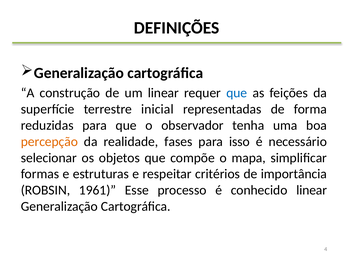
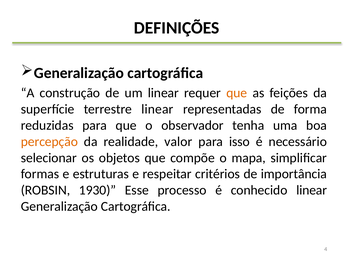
que colour: blue -> orange (237, 93)
terrestre inicial: inicial -> linear (157, 109)
fases: fases -> valor (178, 142)
1961: 1961 -> 1930 (98, 190)
